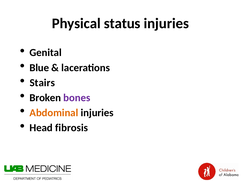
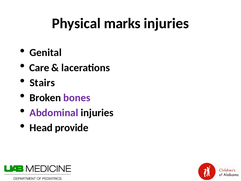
status: status -> marks (122, 23)
Blue: Blue -> Care (39, 68)
Abdominal colour: orange -> purple (54, 113)
fibrosis: fibrosis -> provide (72, 128)
